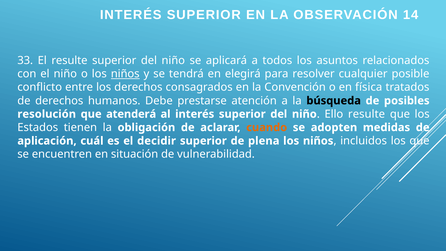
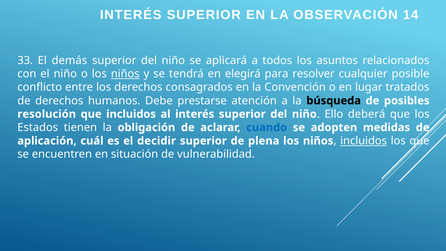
El resulte: resulte -> demás (69, 60)
física: física -> lugar (369, 87)
que atenderá: atenderá -> incluidos (131, 114)
Ello resulte: resulte -> deberá (367, 114)
cuando colour: orange -> blue (267, 127)
incluidos underline: none -> present (364, 141)
